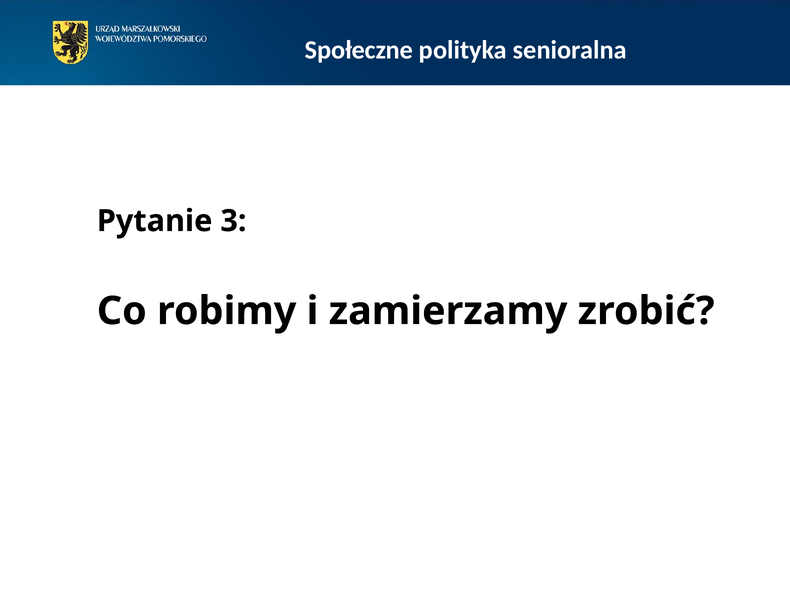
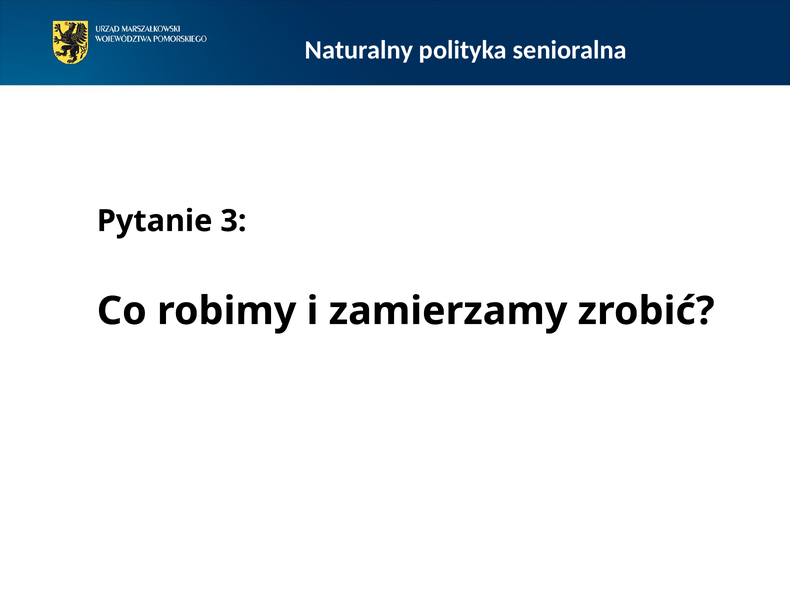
Społeczne: Społeczne -> Naturalny (359, 50)
